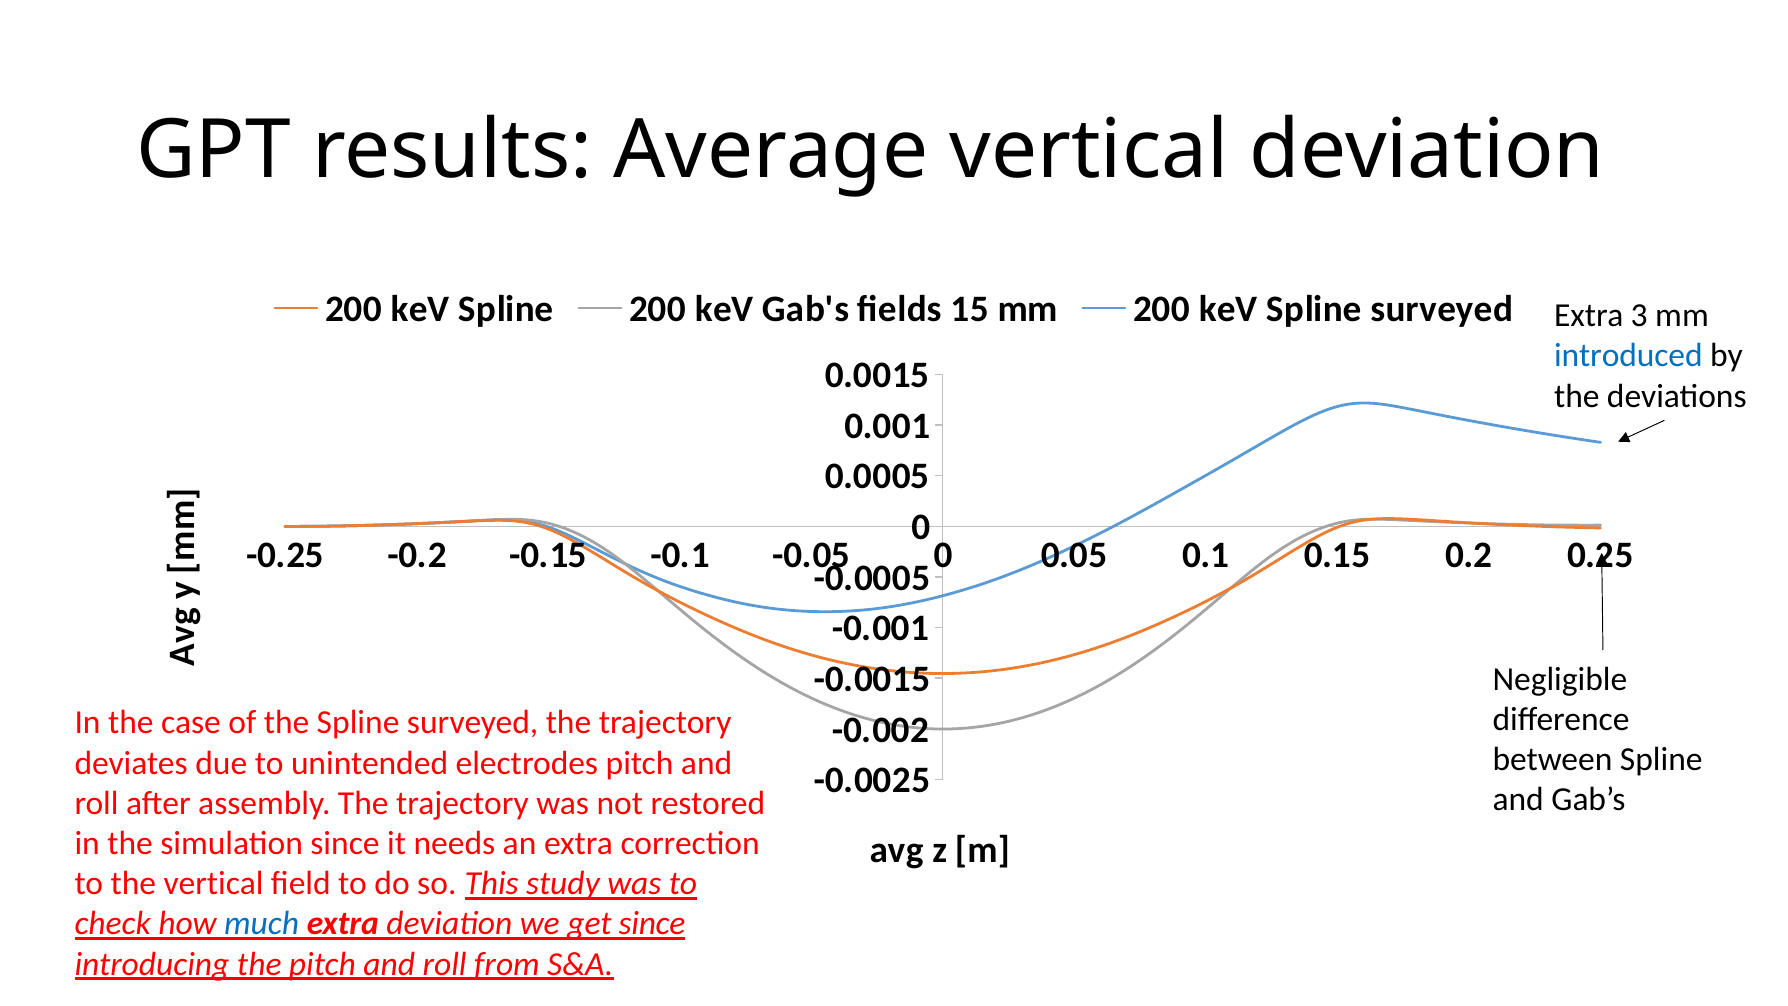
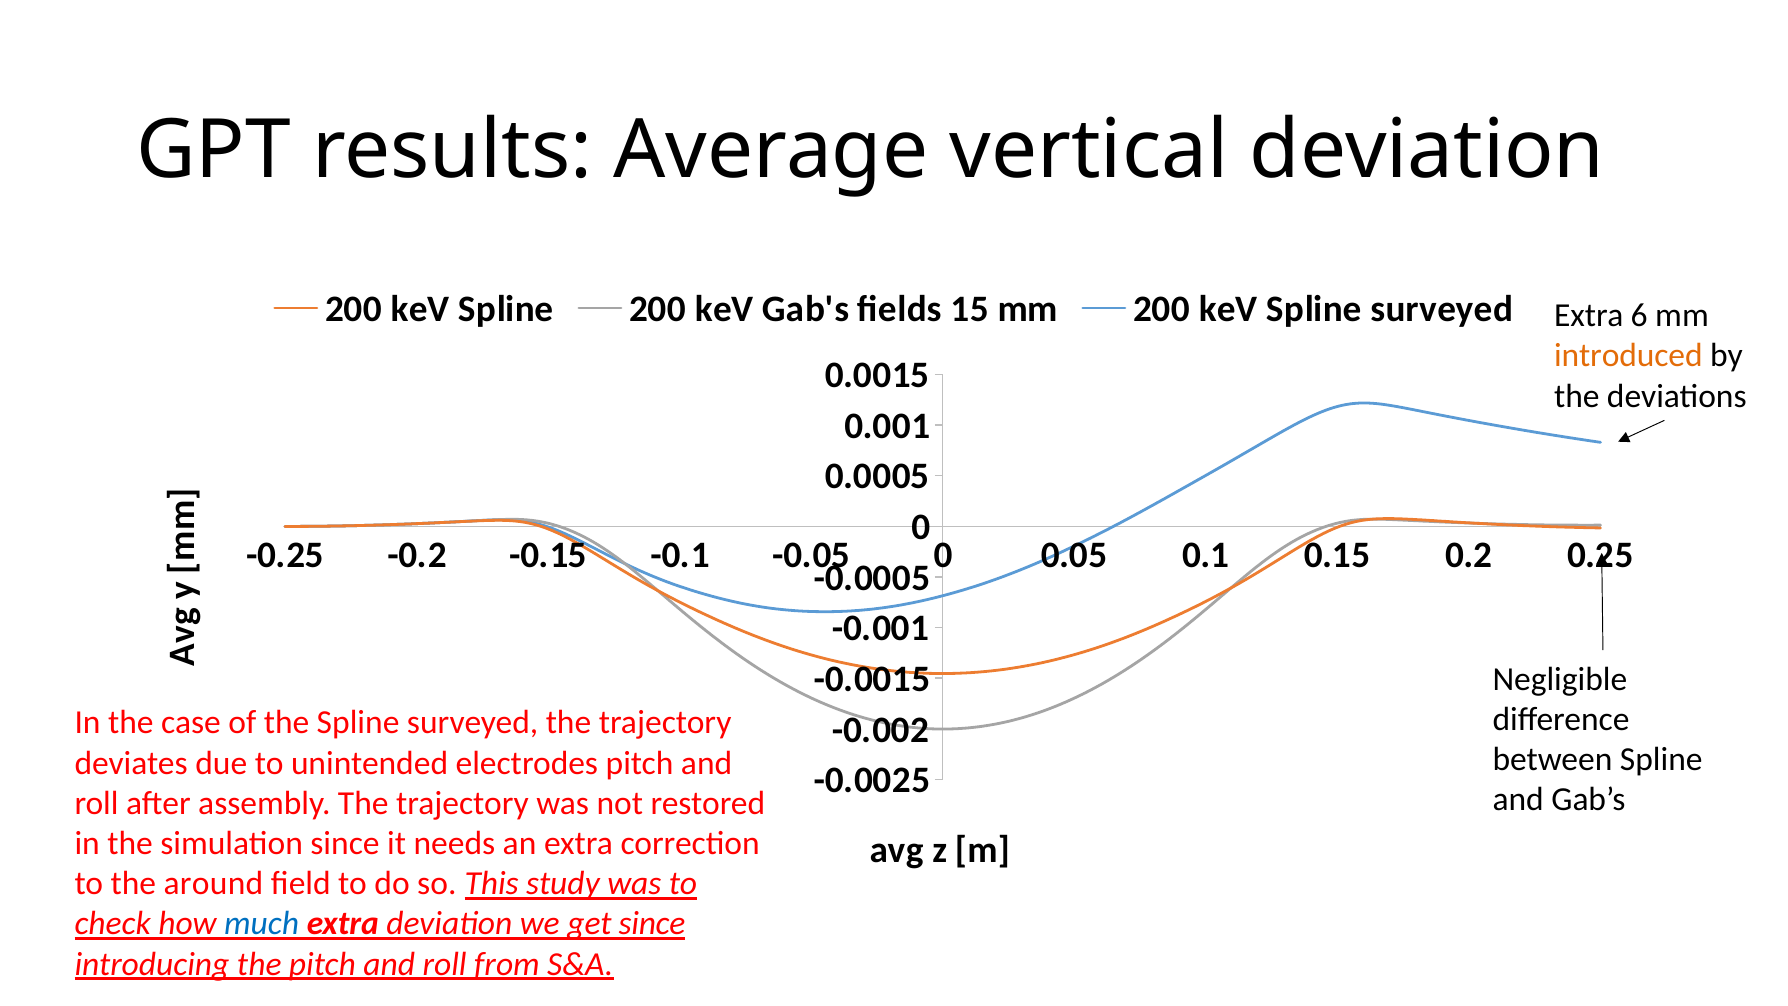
3: 3 -> 6 (1639, 315)
introduced colour: blue -> orange (1628, 356)
the vertical: vertical -> around (213, 883)
